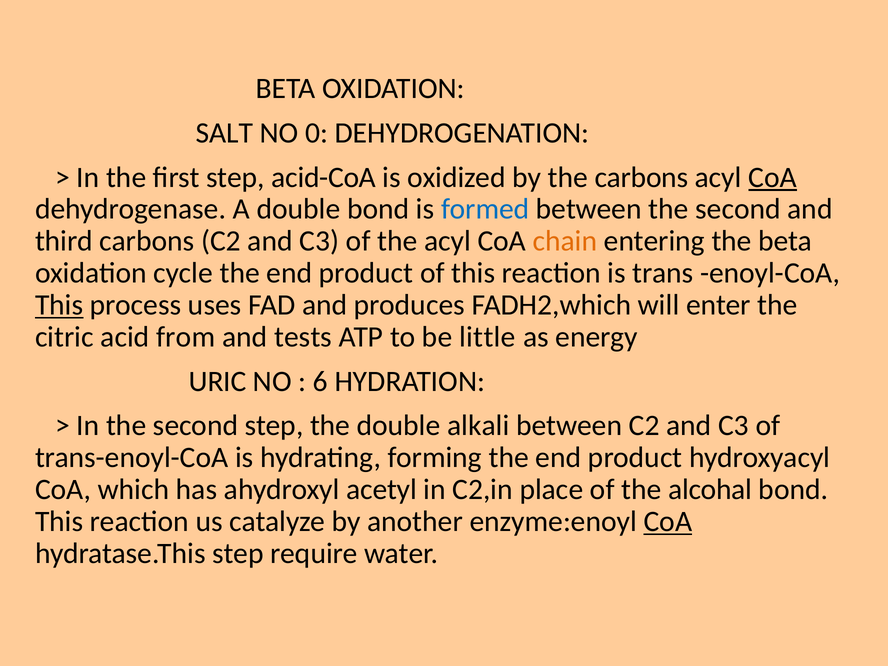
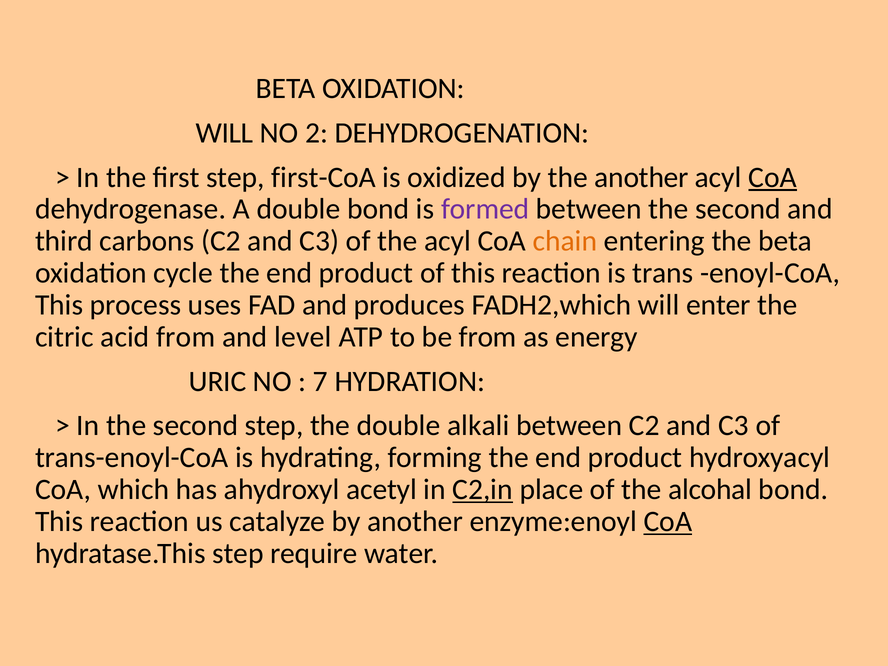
SALT: SALT -> WILL (224, 133)
0: 0 -> 2 (317, 133)
acid-CoA: acid-CoA -> first-CoA (324, 177)
the carbons: carbons -> another (642, 177)
formed colour: blue -> purple (485, 209)
This underline: present -> none (59, 305)
tests: tests -> level (303, 337)
be little: little -> from (488, 337)
6: 6 -> 7 (320, 381)
C2,in underline: none -> present (483, 490)
